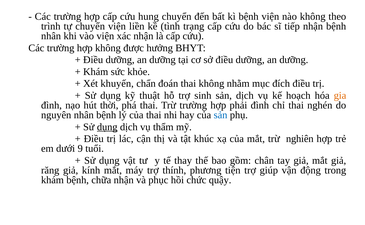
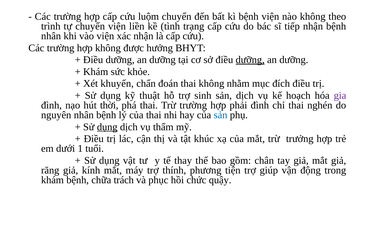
hung: hung -> luộm (149, 16)
dưỡng underline: none -> present (250, 60)
gia colour: orange -> purple (340, 96)
nghiên: nghiên -> trưởng (300, 139)
9: 9 -> 1 (80, 149)
chữa nhận: nhận -> trách (124, 181)
